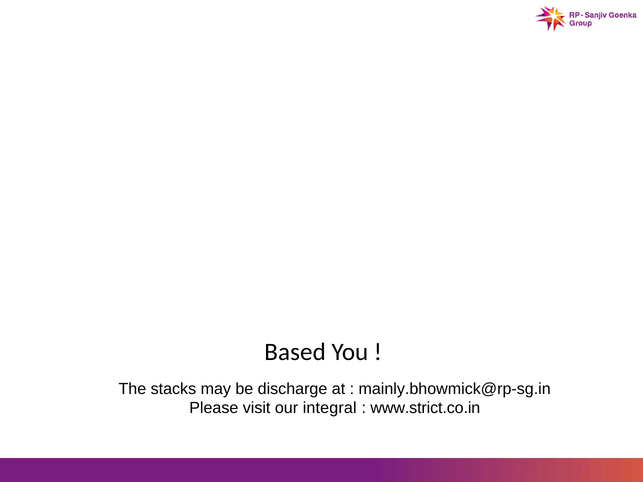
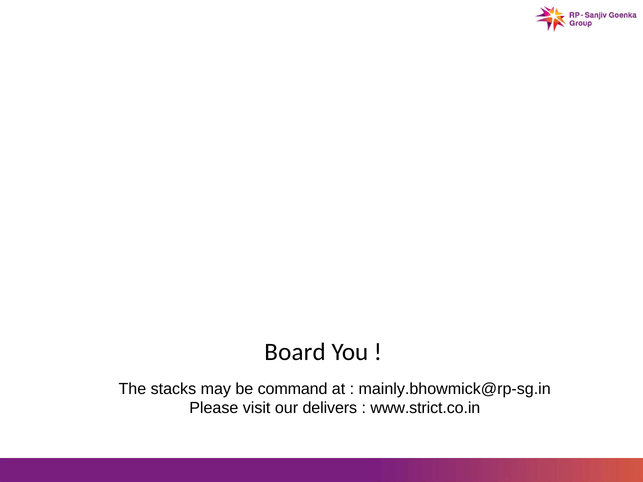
Based: Based -> Board (295, 352)
discharge: discharge -> command (293, 389)
integral: integral -> delivers (330, 408)
